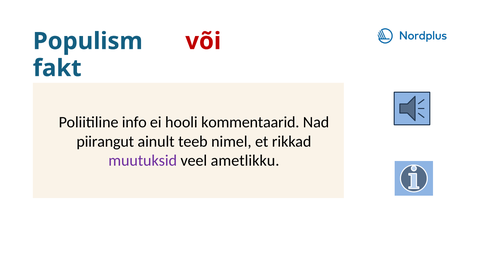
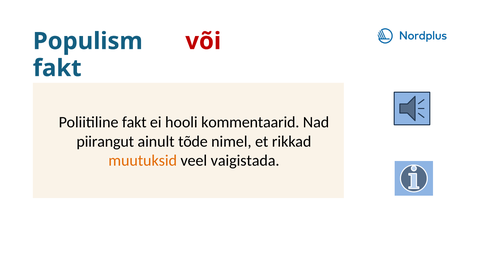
Poliitiline info: info -> fakt (134, 122)
teeb: teeb -> tõde (193, 141)
muutuksid colour: purple -> orange (143, 161)
ametlikku: ametlikku -> vaigistada (245, 161)
